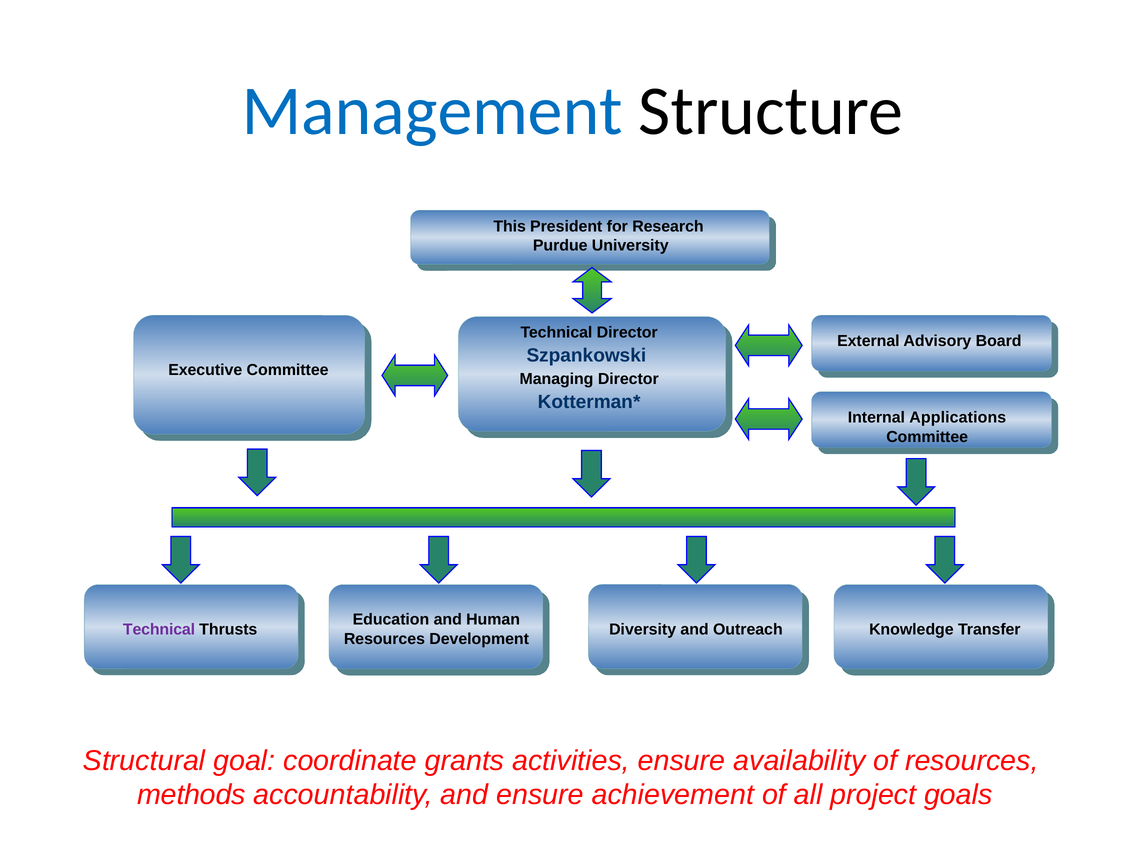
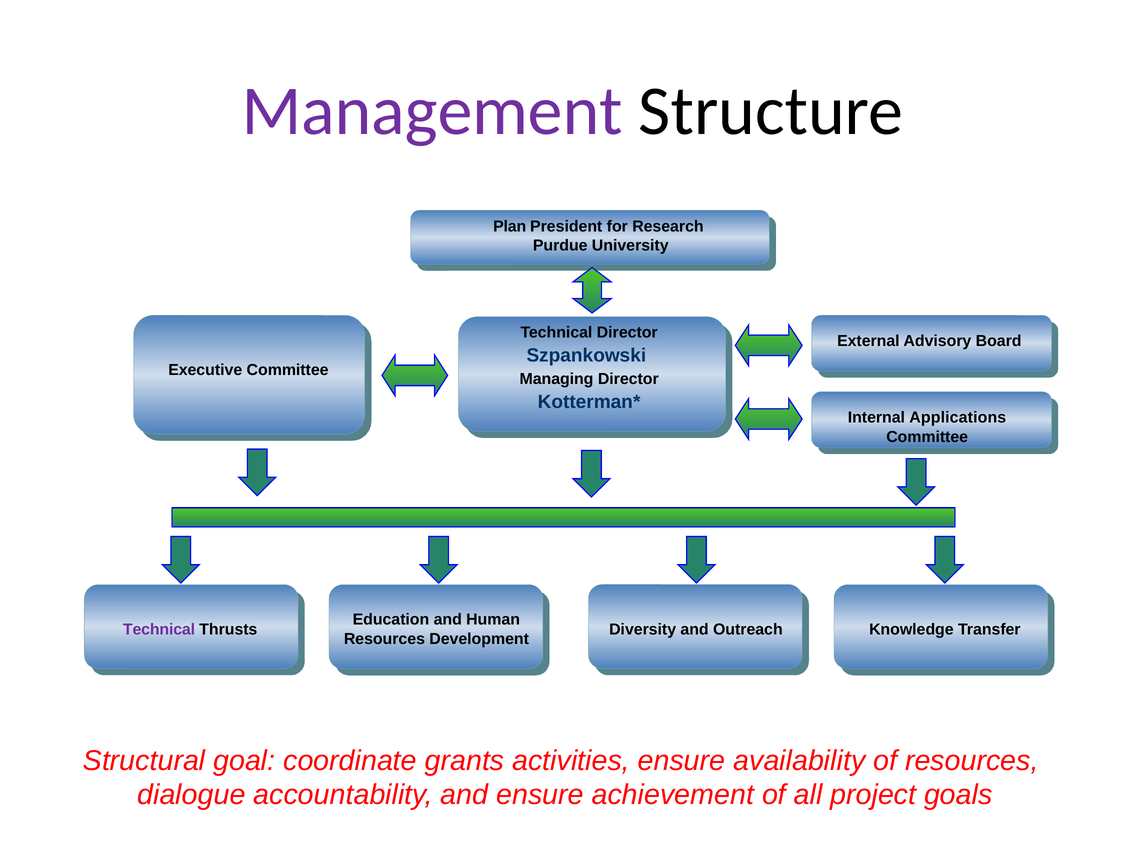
Management colour: blue -> purple (432, 111)
This: This -> Plan (510, 226)
methods: methods -> dialogue (191, 795)
